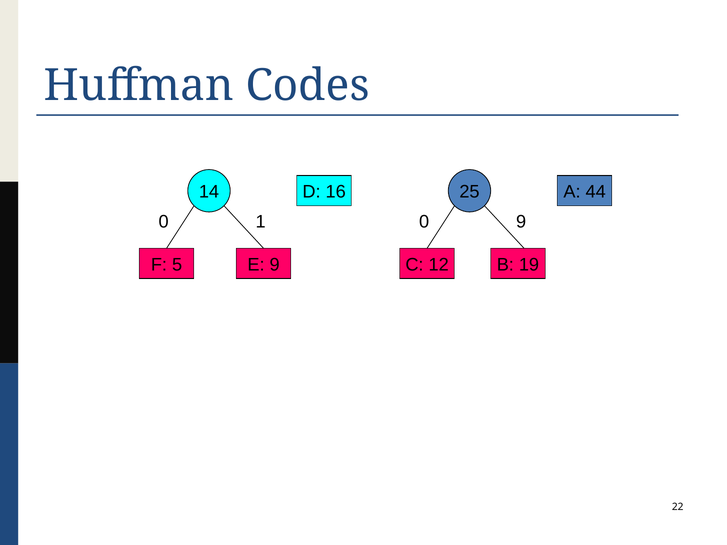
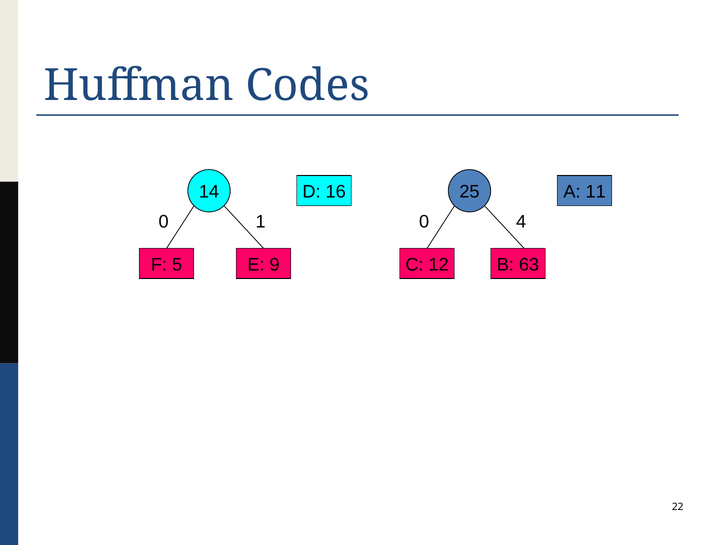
44: 44 -> 11 (596, 192)
0 9: 9 -> 4 (521, 222)
19: 19 -> 63 (529, 265)
